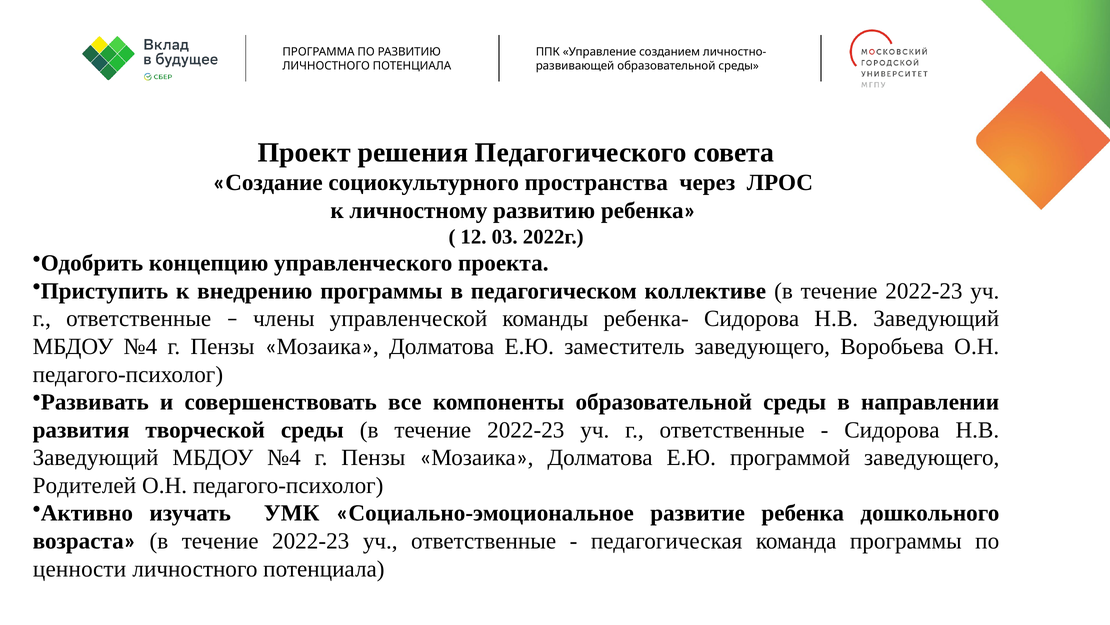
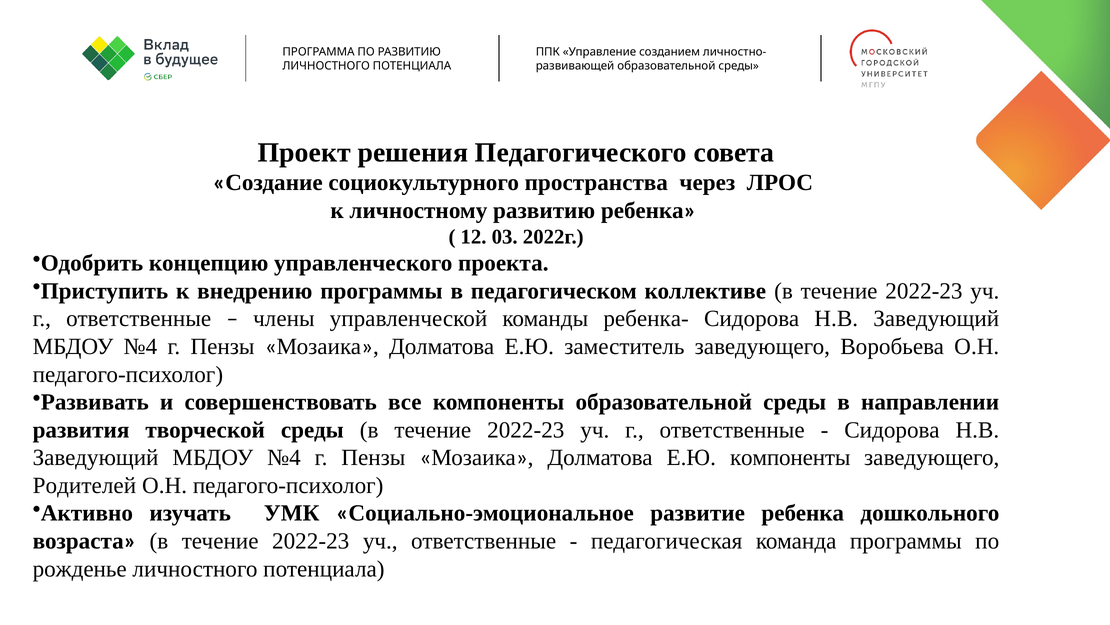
Е.Ю программой: программой -> компоненты (790, 457)
ценности: ценности -> рожденье (80, 568)
